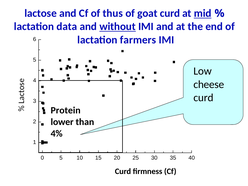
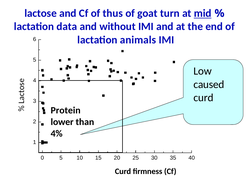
goat curd: curd -> turn (170, 13)
without underline: present -> none (118, 27)
farmers: farmers -> animals (138, 40)
cheese: cheese -> caused (209, 84)
